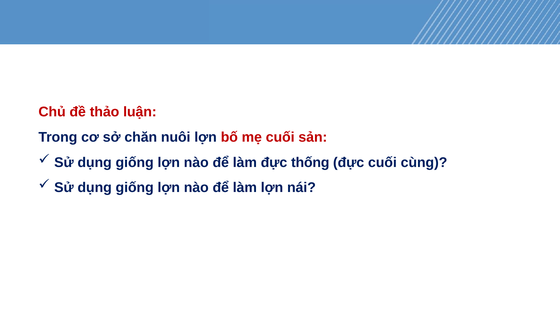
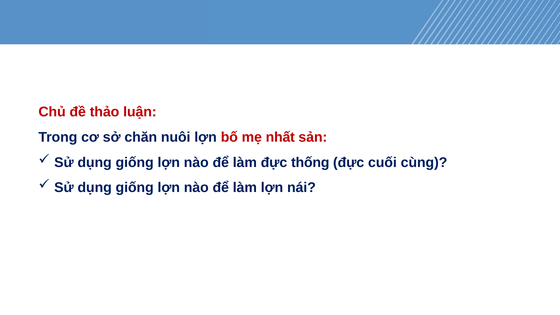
mẹ cuối: cuối -> nhất (280, 137)
